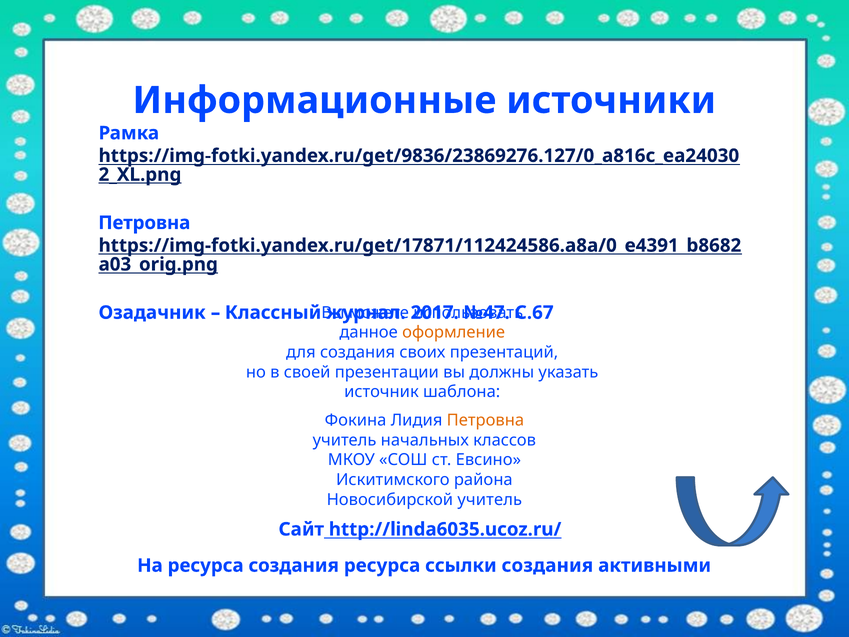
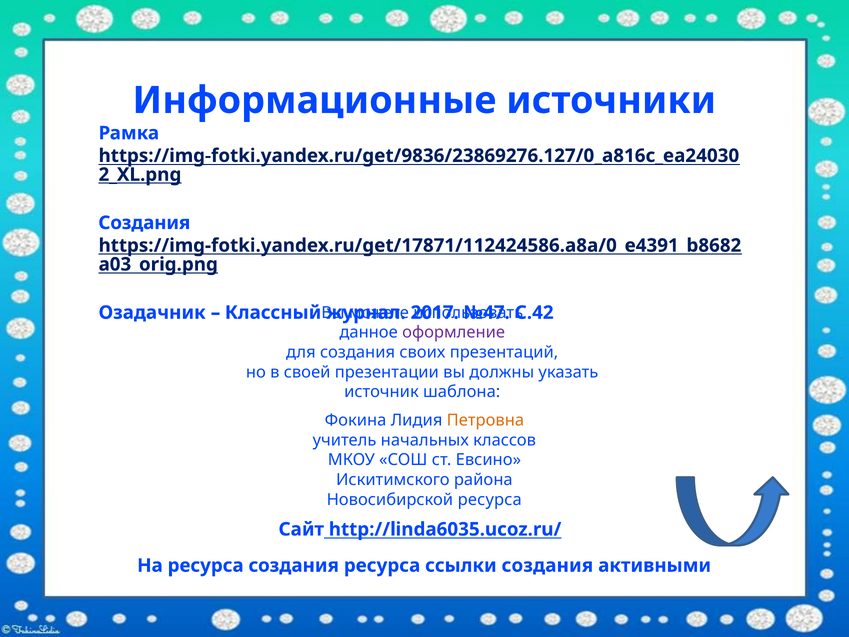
Петровна: Петровна -> Создания (144, 223)
С.67: С.67 -> С.42 (534, 312)
оформление colour: orange -> purple (454, 332)
Новосибирской учитель: учитель -> ресурса (490, 499)
